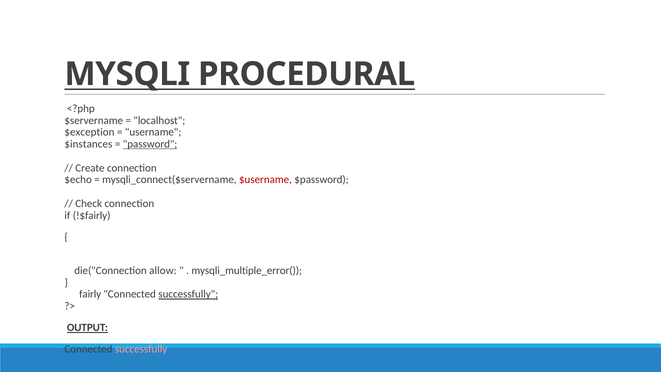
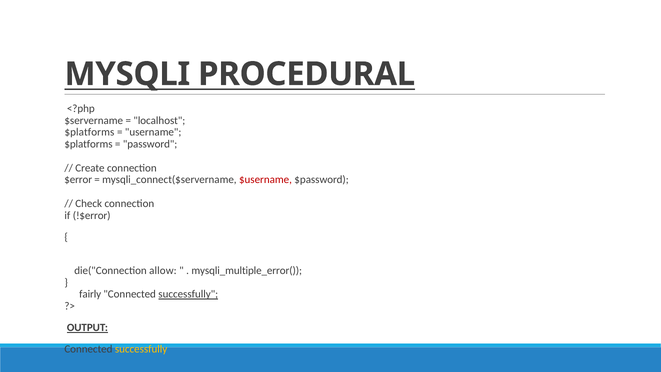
$exception: $exception -> $platforms (89, 132)
$instances: $instances -> $platforms (89, 144)
password underline: present -> none (150, 144)
$echo: $echo -> $error (78, 180)
!$fairly: !$fairly -> !$error (92, 215)
successfully colour: pink -> yellow (141, 349)
